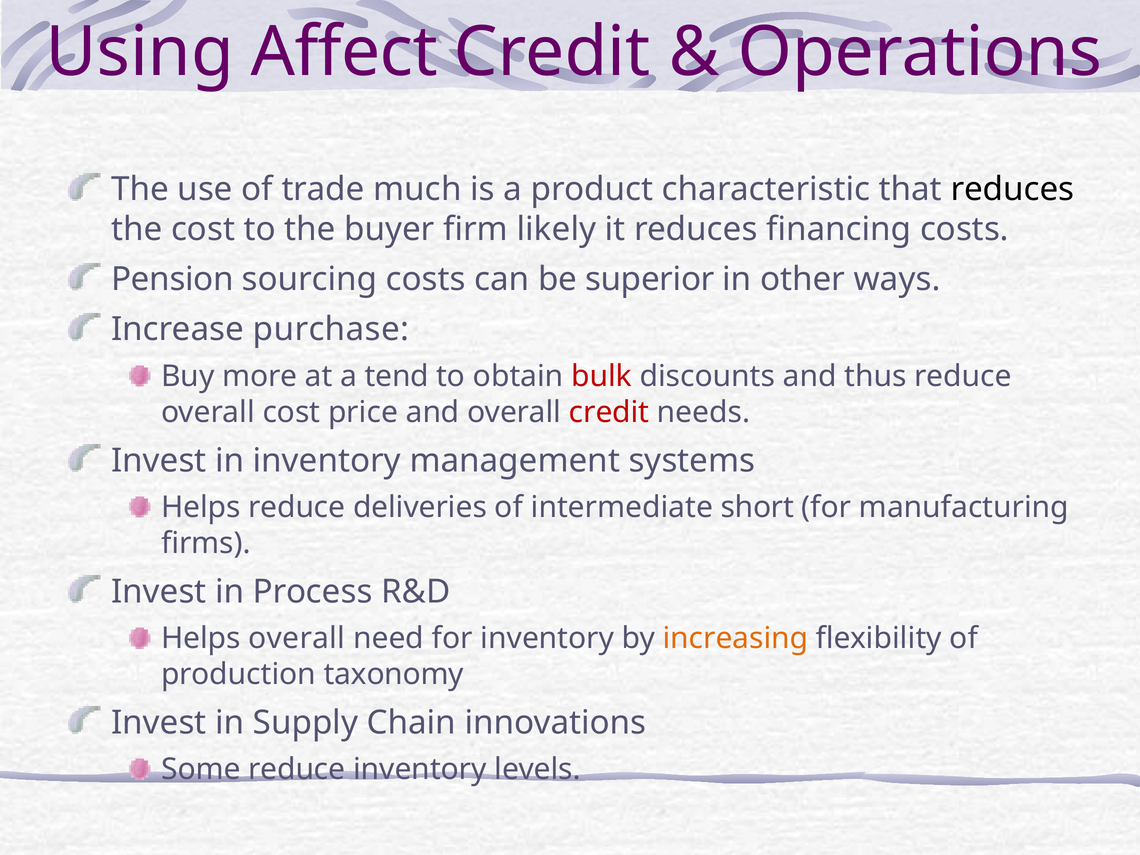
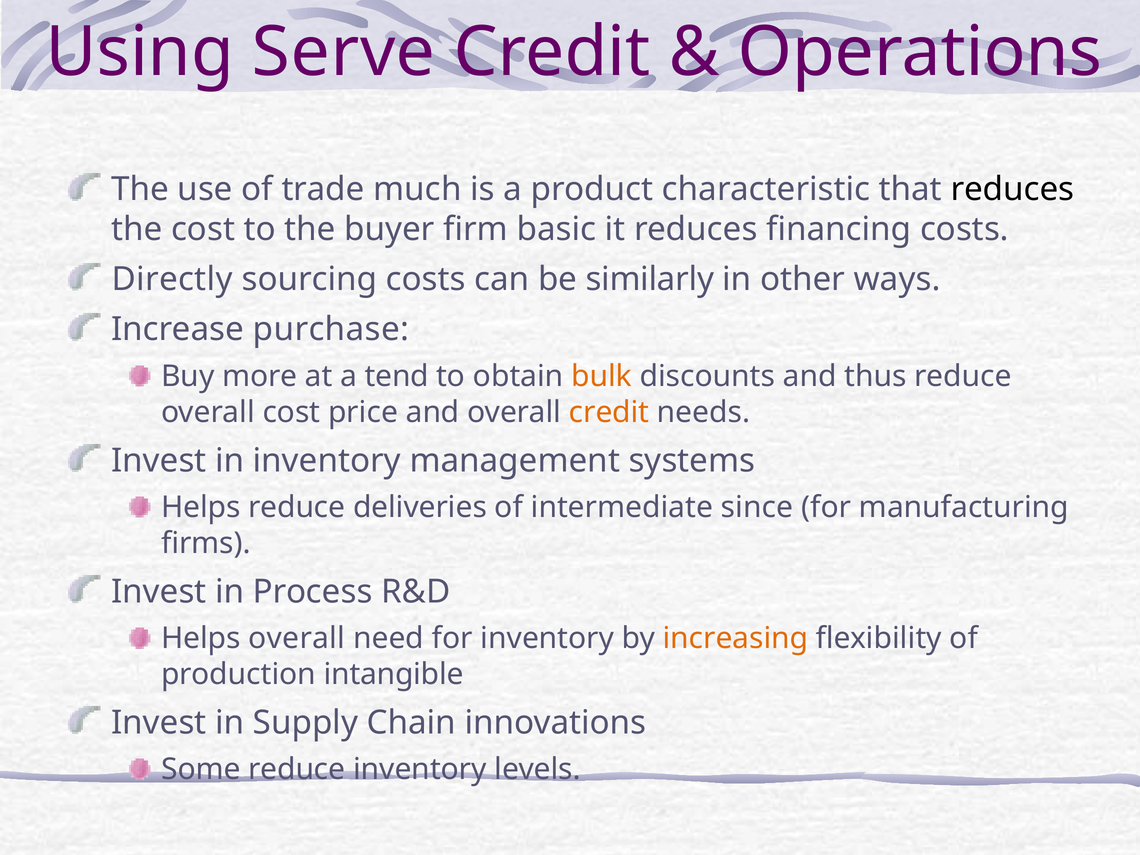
Affect: Affect -> Serve (344, 52)
likely: likely -> basic (556, 229)
Pension: Pension -> Directly (172, 279)
superior: superior -> similarly (650, 279)
bulk colour: red -> orange (602, 376)
credit colour: red -> orange (609, 412)
short: short -> since (757, 507)
taxonomy: taxonomy -> intangible (394, 674)
